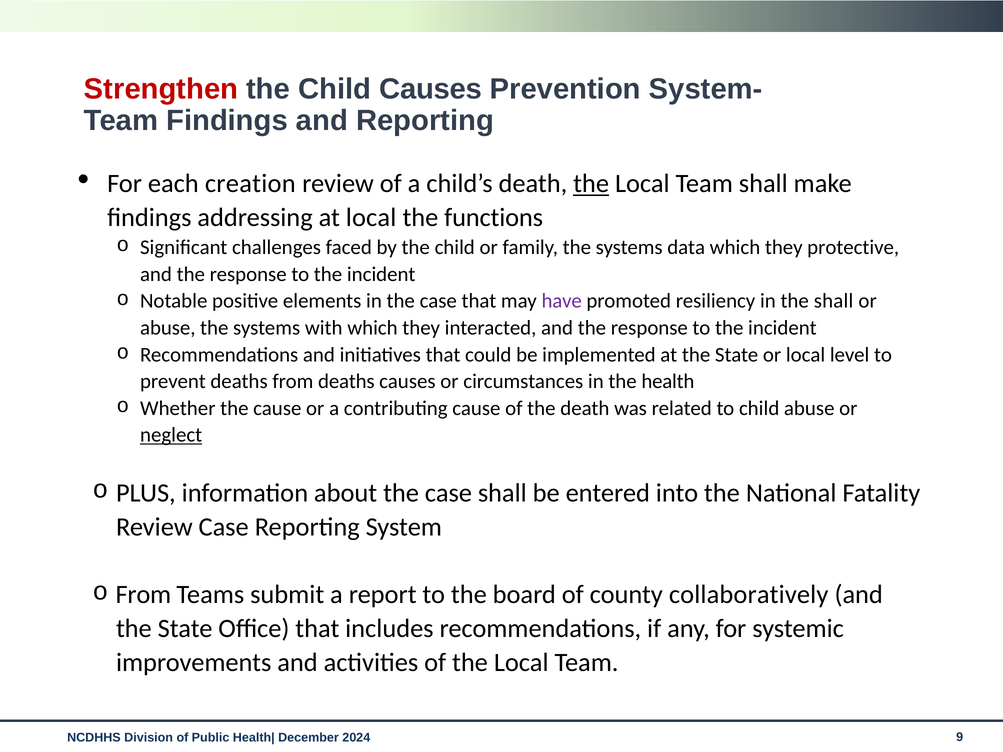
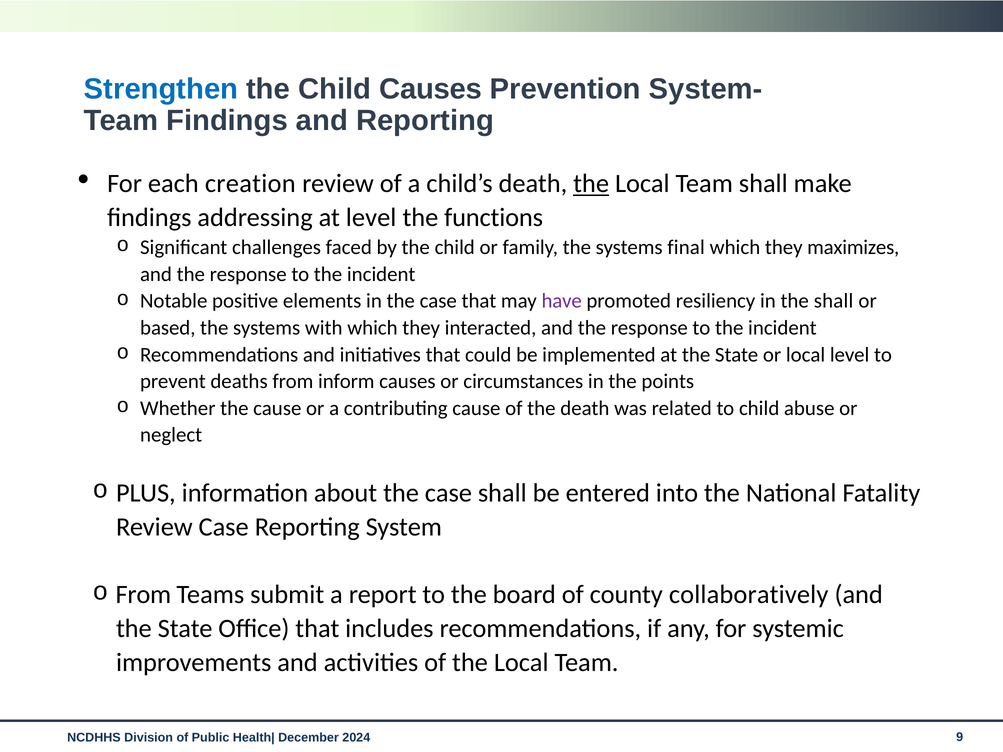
Strengthen colour: red -> blue (161, 89)
at local: local -> level (371, 218)
data: data -> final (686, 247)
protective: protective -> maximizes (853, 247)
abuse: abuse -> based (168, 328)
from deaths: deaths -> inform (346, 382)
health: health -> points (668, 382)
neglect underline: present -> none (171, 435)
